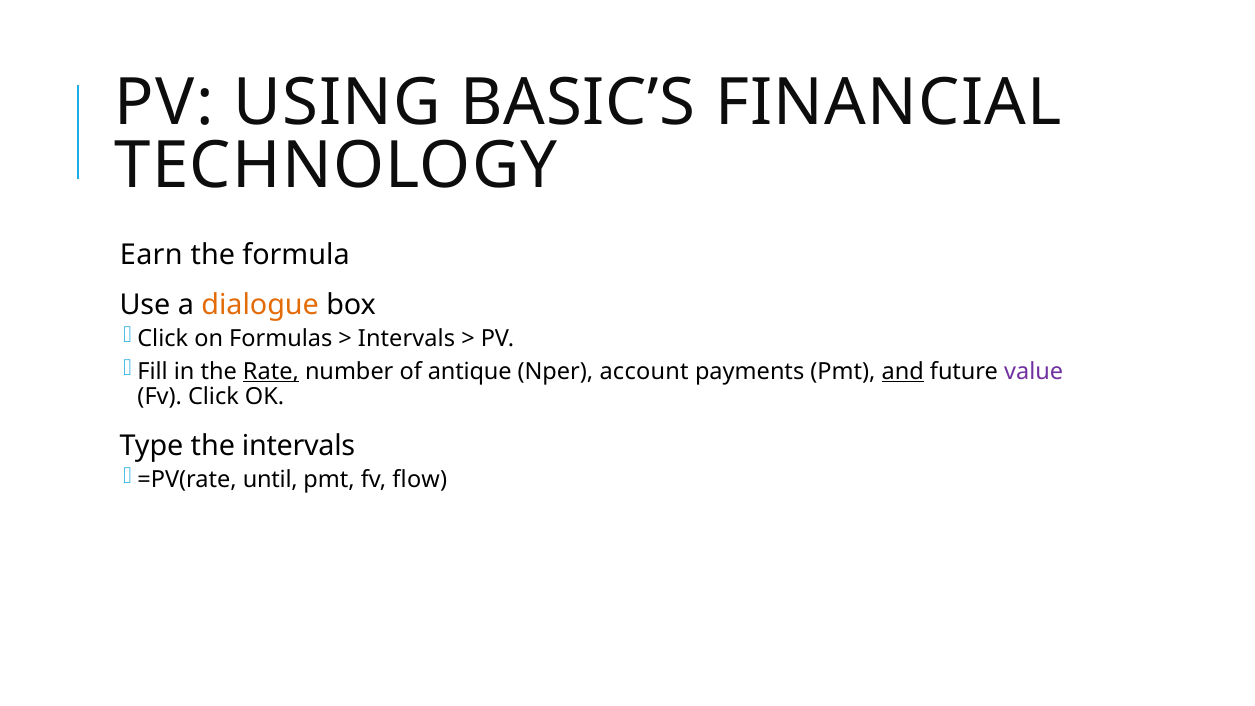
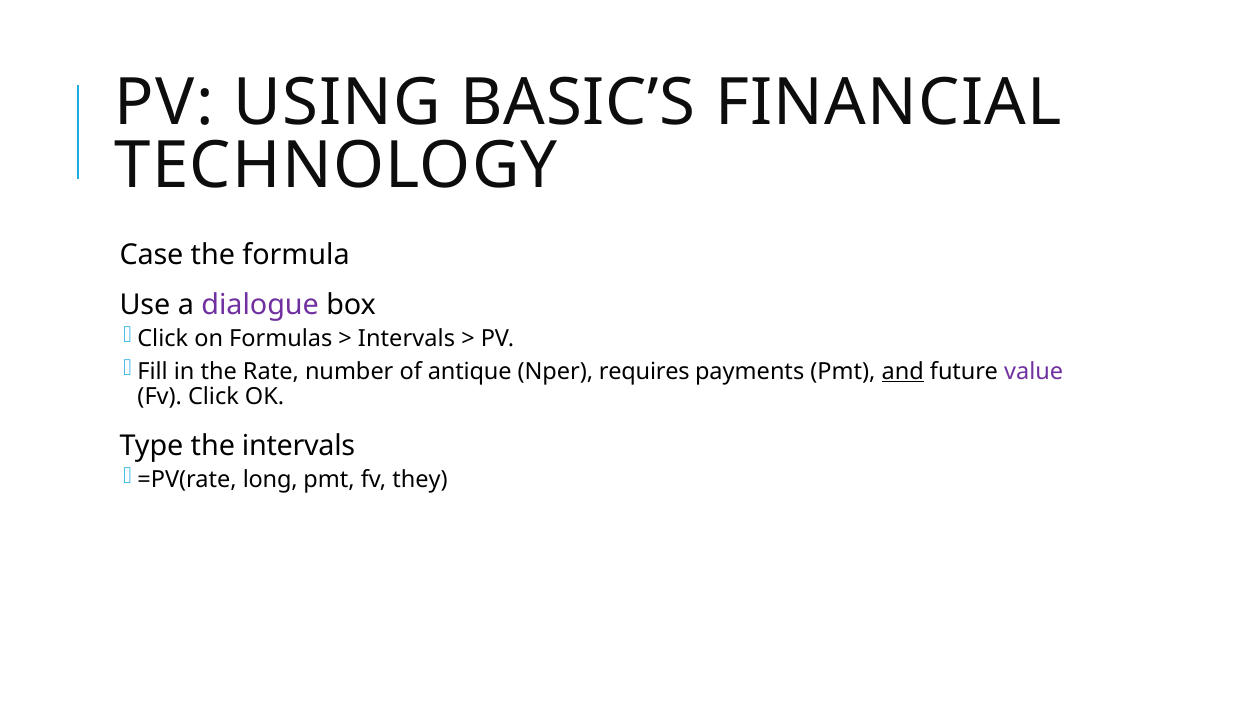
Earn: Earn -> Case (152, 255)
dialogue colour: orange -> purple (260, 305)
Rate underline: present -> none (271, 372)
account: account -> requires (644, 372)
until: until -> long (270, 480)
flow: flow -> they (420, 480)
